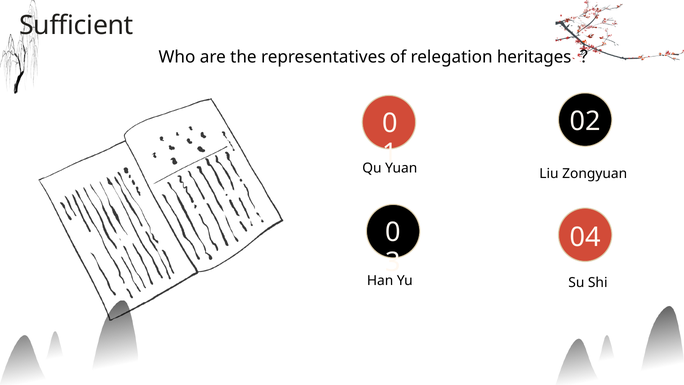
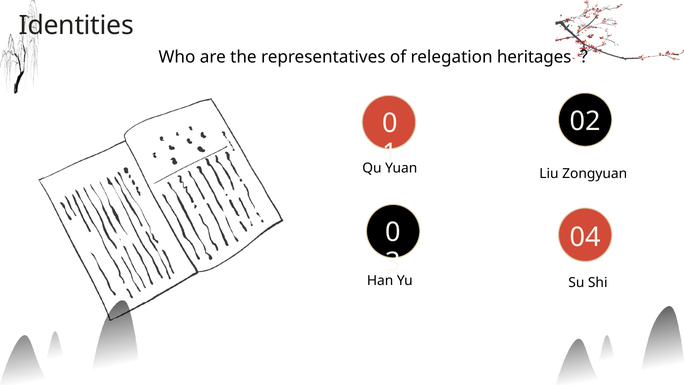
Sufficient: Sufficient -> Identities (76, 25)
